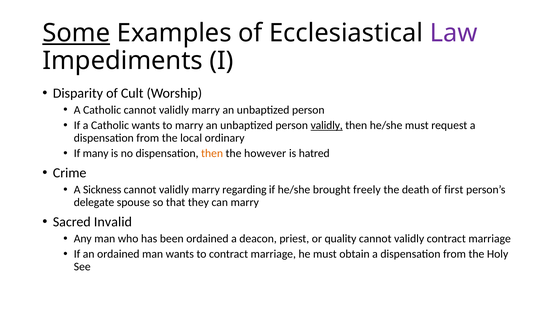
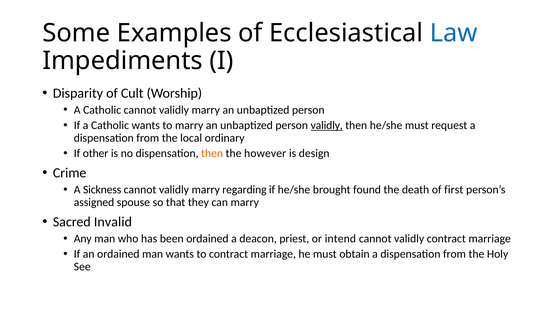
Some underline: present -> none (76, 33)
Law colour: purple -> blue (454, 33)
many: many -> other (96, 153)
hatred: hatred -> design (314, 153)
freely: freely -> found (367, 189)
delegate: delegate -> assigned (94, 202)
quality: quality -> intend (340, 238)
